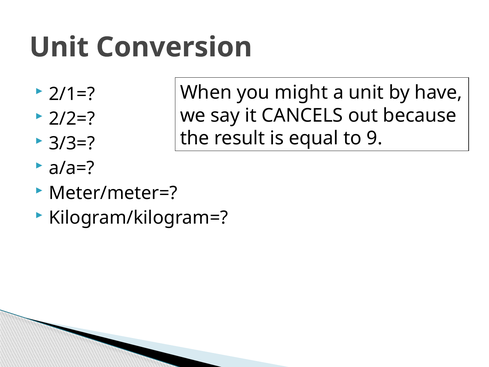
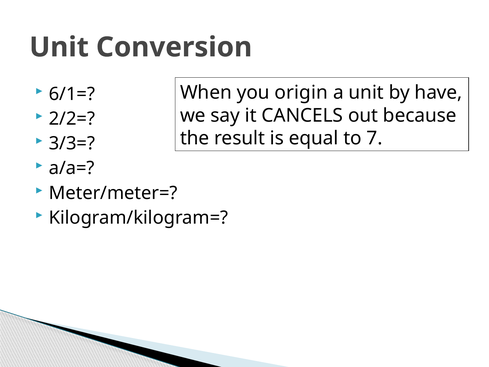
2/1=: 2/1= -> 6/1= (72, 94)
might: might -> origin (301, 93)
9: 9 -> 7 (375, 138)
